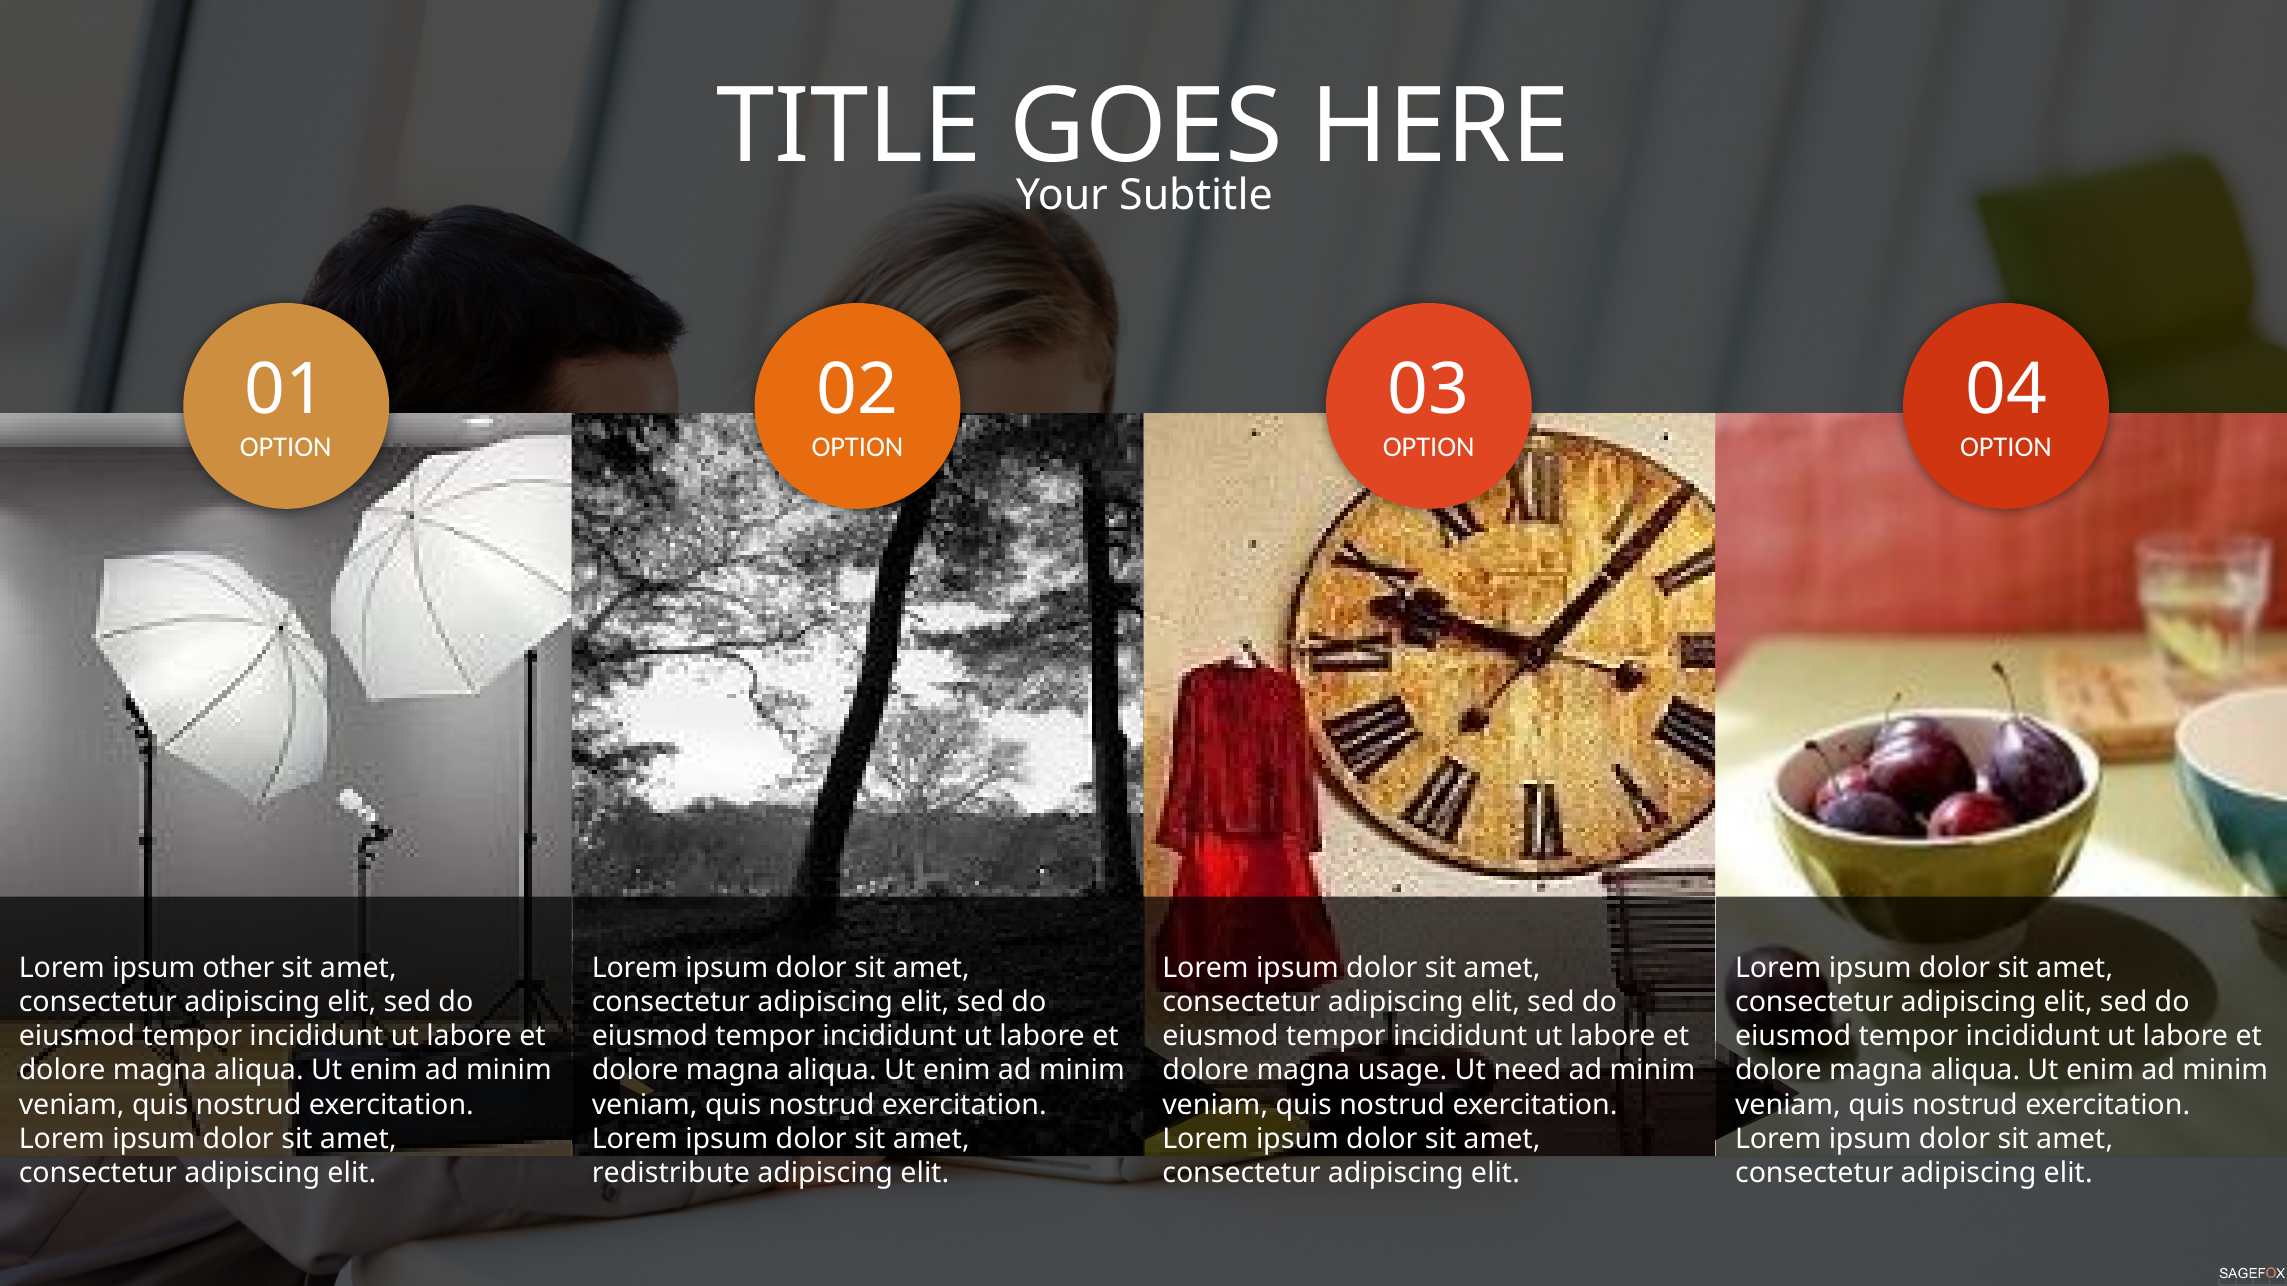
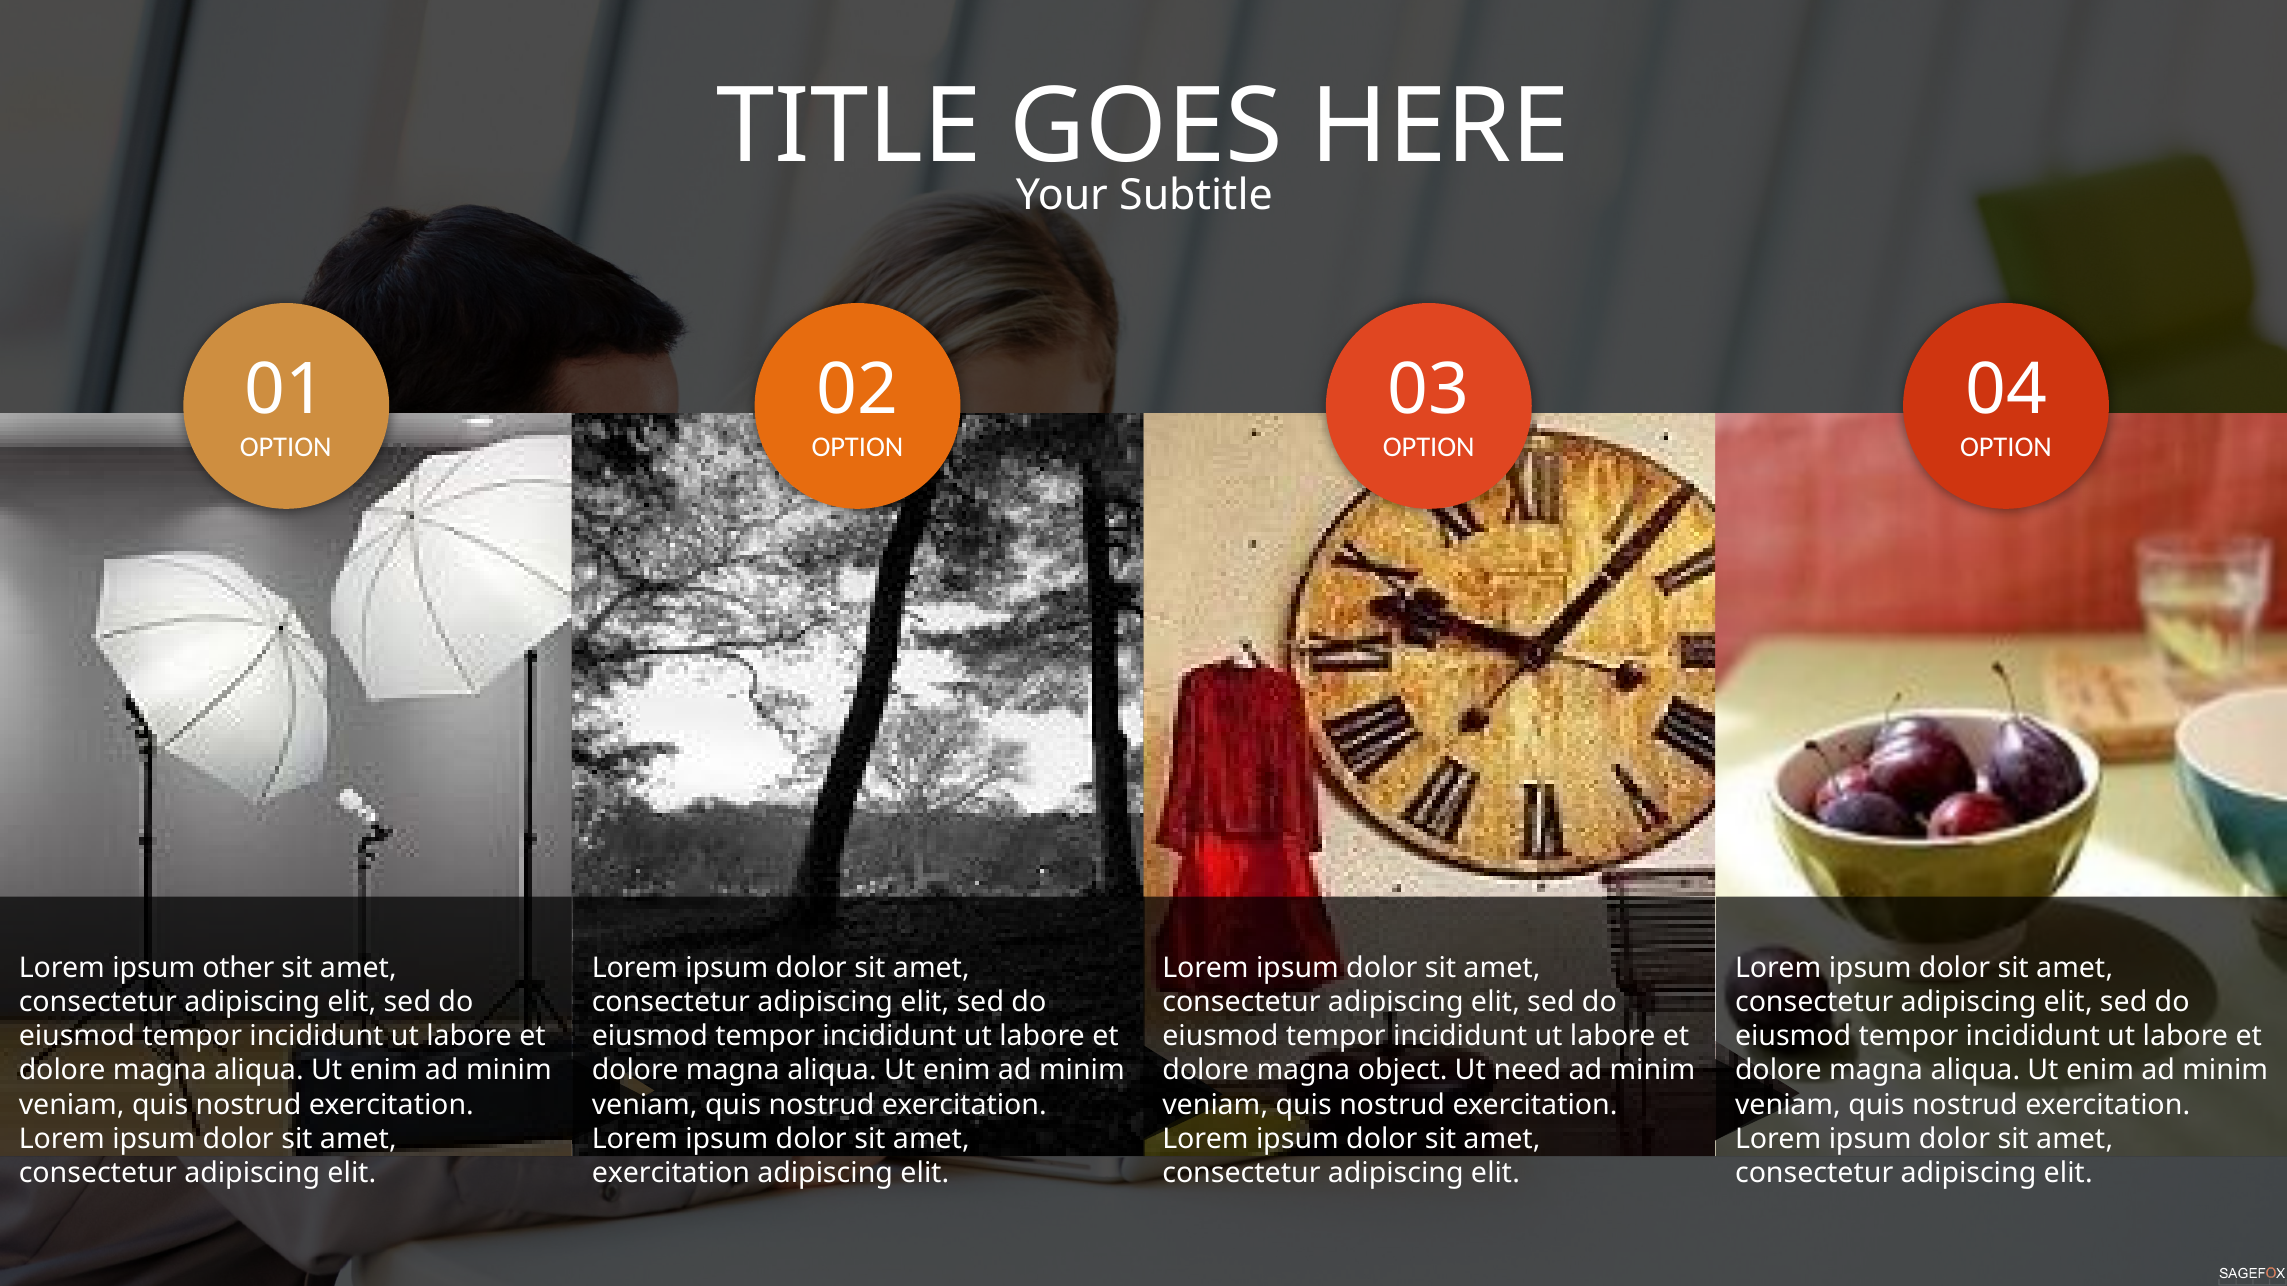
usage: usage -> object (1403, 1071)
redistribute: redistribute -> exercitation (671, 1174)
